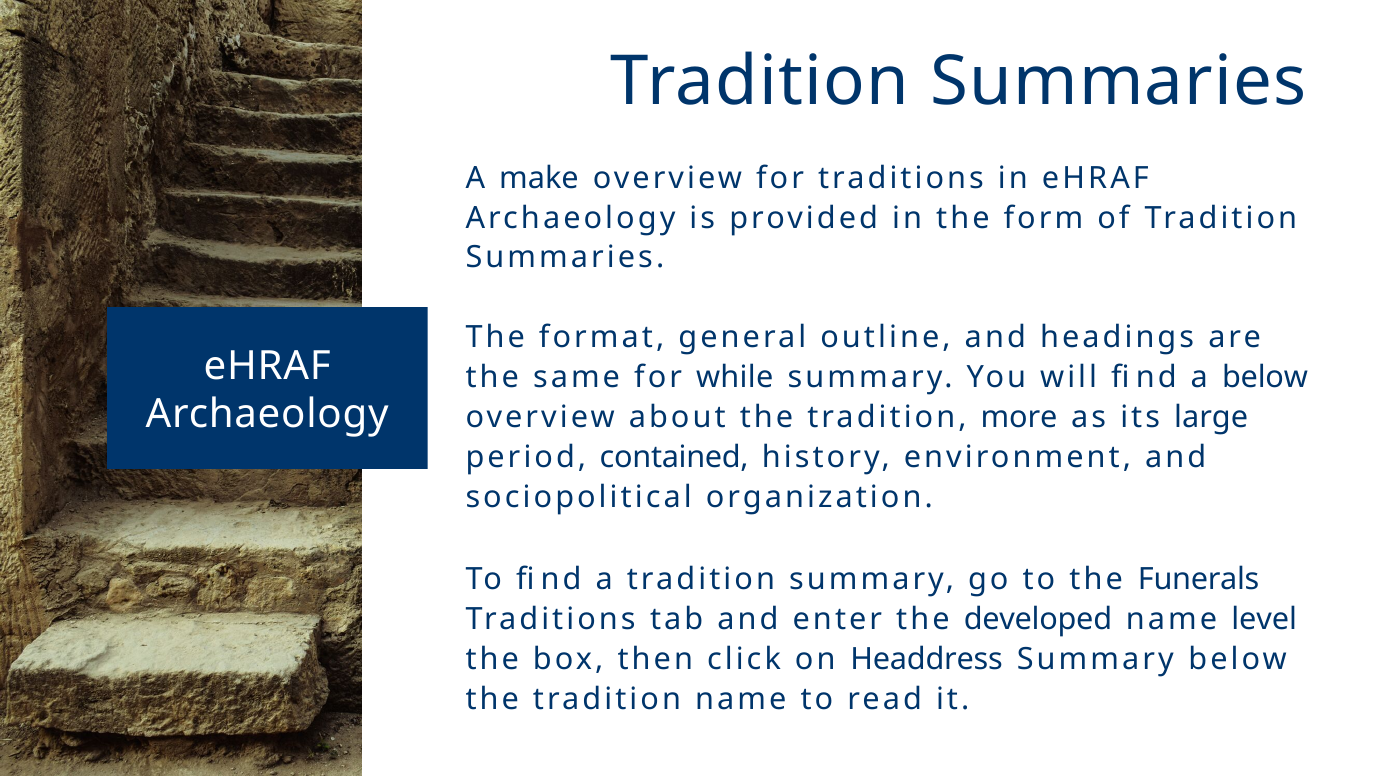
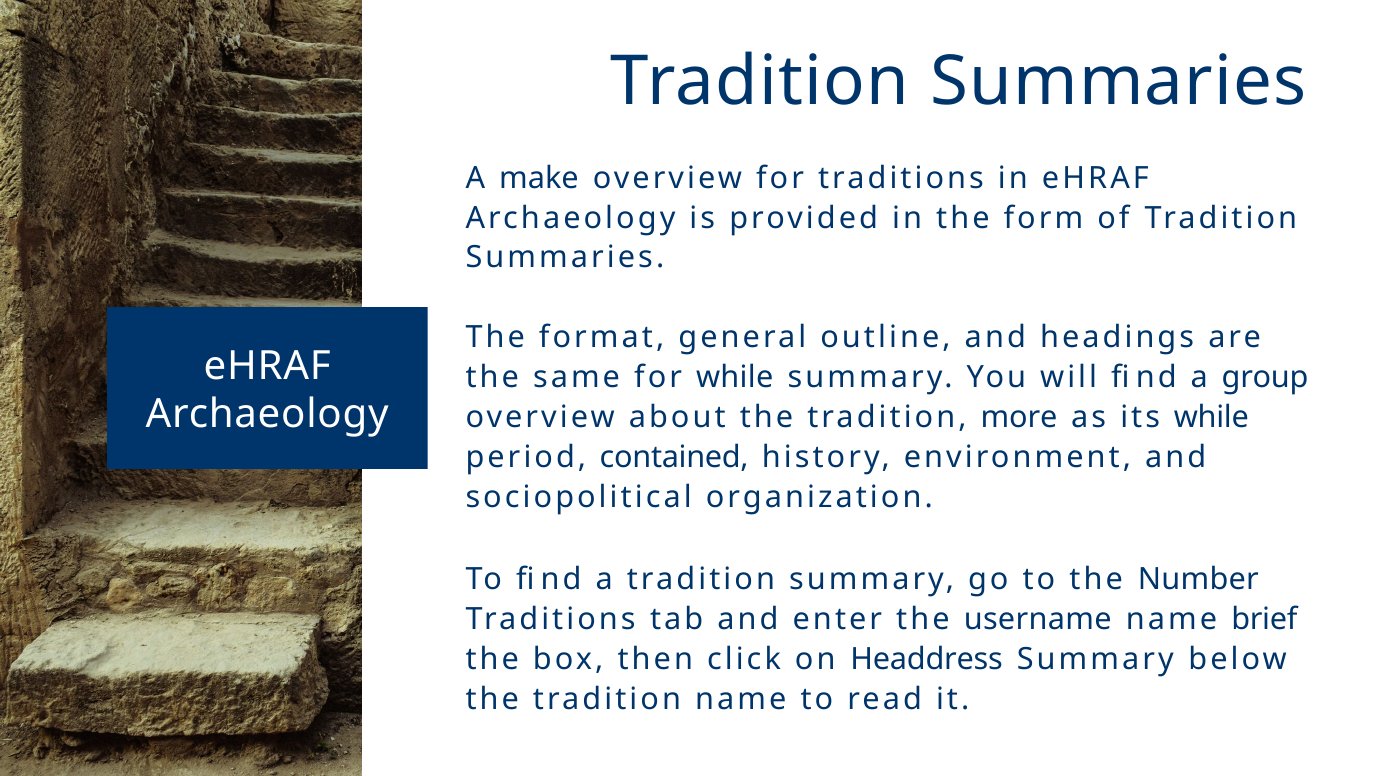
a below: below -> group (1265, 378)
its large: large -> while (1211, 417)
Funerals: Funerals -> Number (1198, 579)
developed: developed -> username (1038, 620)
level: level -> brief (1264, 620)
